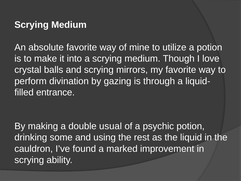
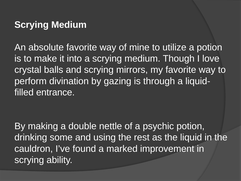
usual: usual -> nettle (111, 126)
